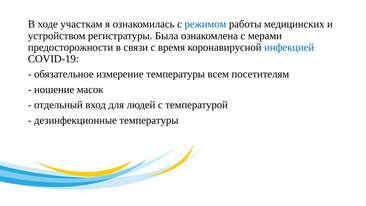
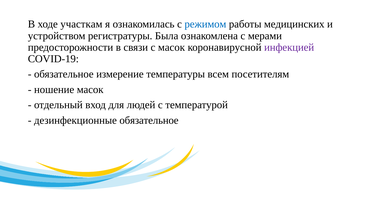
с время: время -> масок (171, 47)
инфекцией colour: blue -> purple (289, 47)
дезинфекционные температуры: температуры -> обязательное (149, 120)
